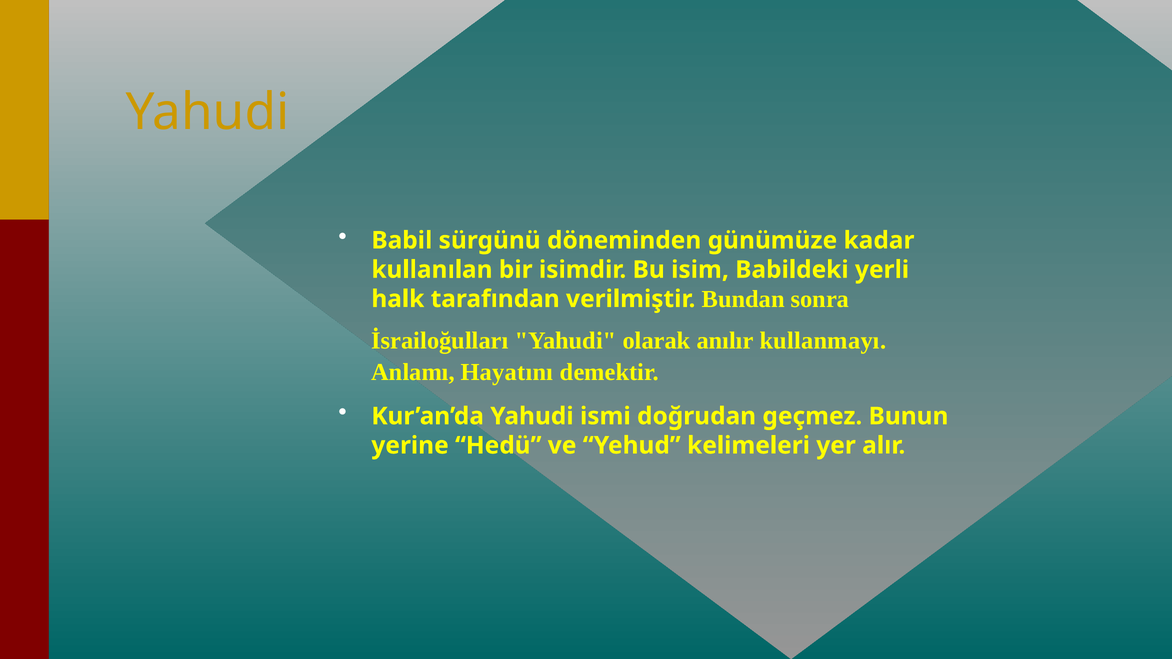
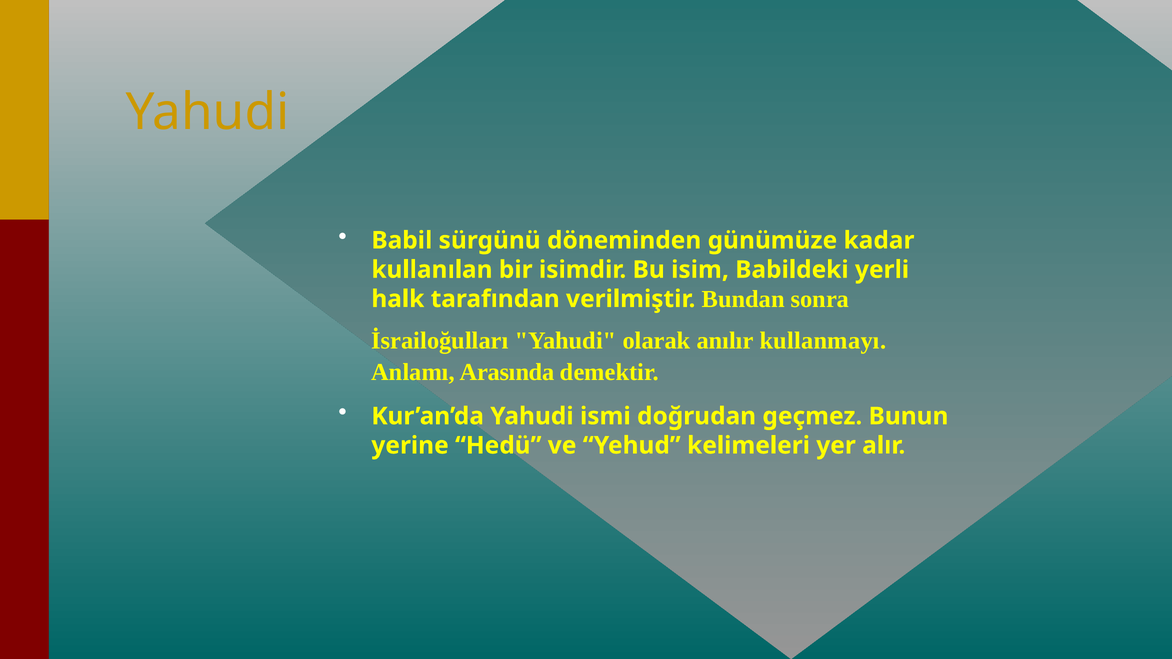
Hayatını: Hayatını -> Arasında (507, 372)
